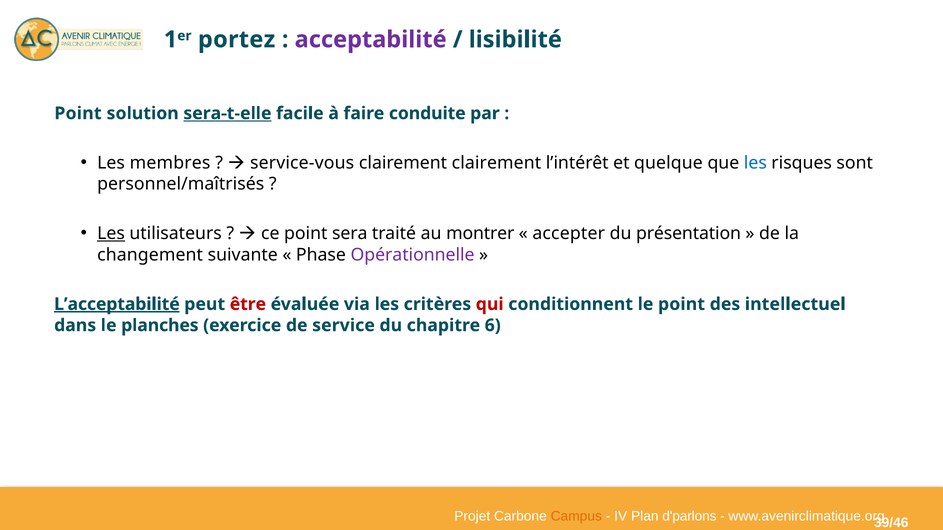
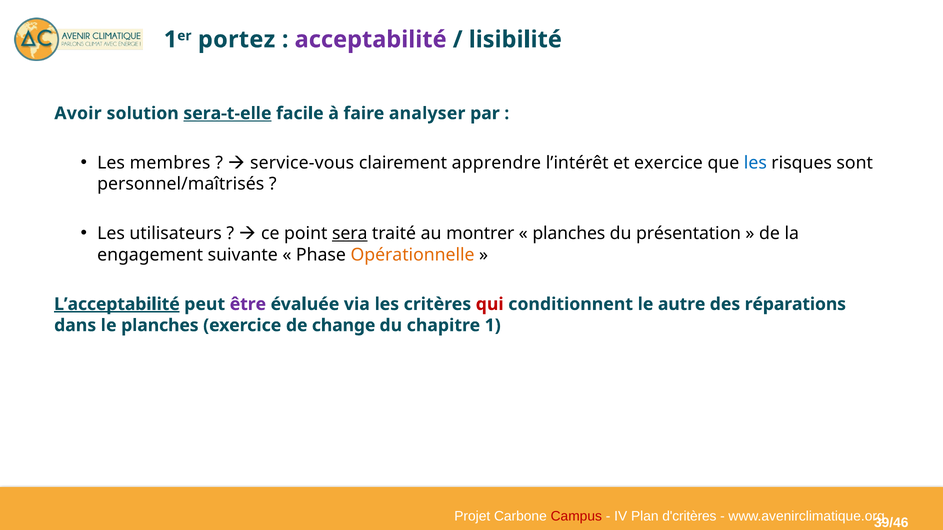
Point: Point -> Avoir (78, 113)
conduite: conduite -> analyser (427, 113)
clairement clairement: clairement -> apprendre (496, 163)
et quelque: quelque -> exercice (668, 163)
Les underline: present -> none (111, 234)
sera underline: none -> present (350, 234)
accepter: accepter -> planches (569, 234)
changement: changement -> engagement (150, 255)
Opérationnelle colour: purple -> orange (413, 255)
être colour: red -> purple (248, 304)
le point: point -> autre (682, 304)
intellectuel: intellectuel -> réparations (795, 304)
service: service -> change (344, 326)
chapitre 6: 6 -> 1 (493, 326)
Campus colour: orange -> red (576, 517)
d'parlons: d'parlons -> d'critères (689, 517)
